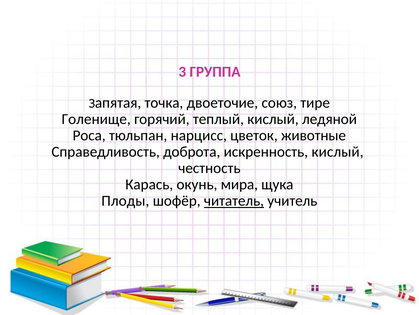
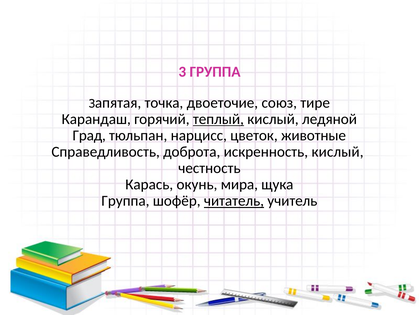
Голенище: Голенище -> Карандаш (96, 119)
теплый underline: none -> present (218, 119)
Роса: Роса -> Град (89, 135)
Плоды: Плоды -> Группа (125, 201)
